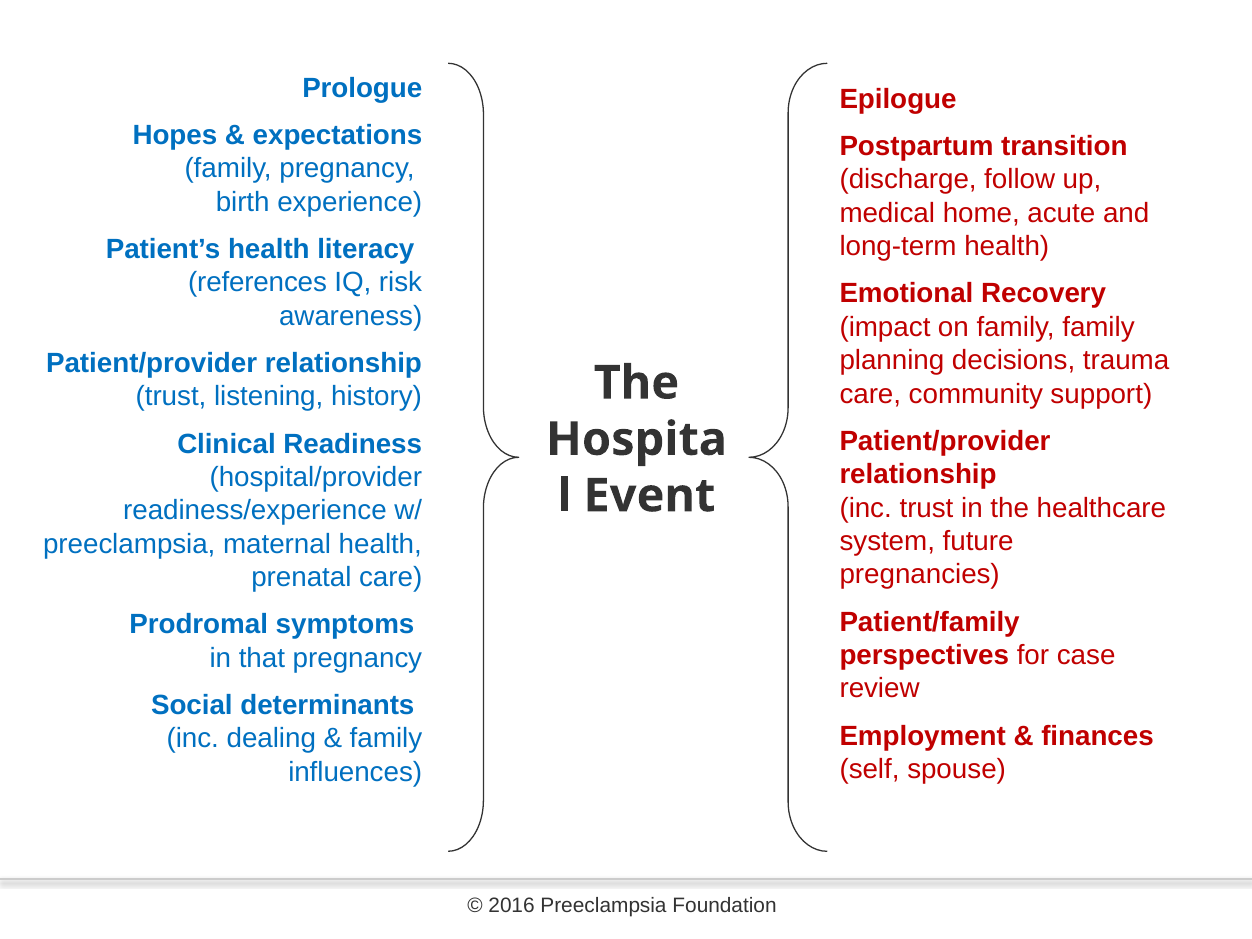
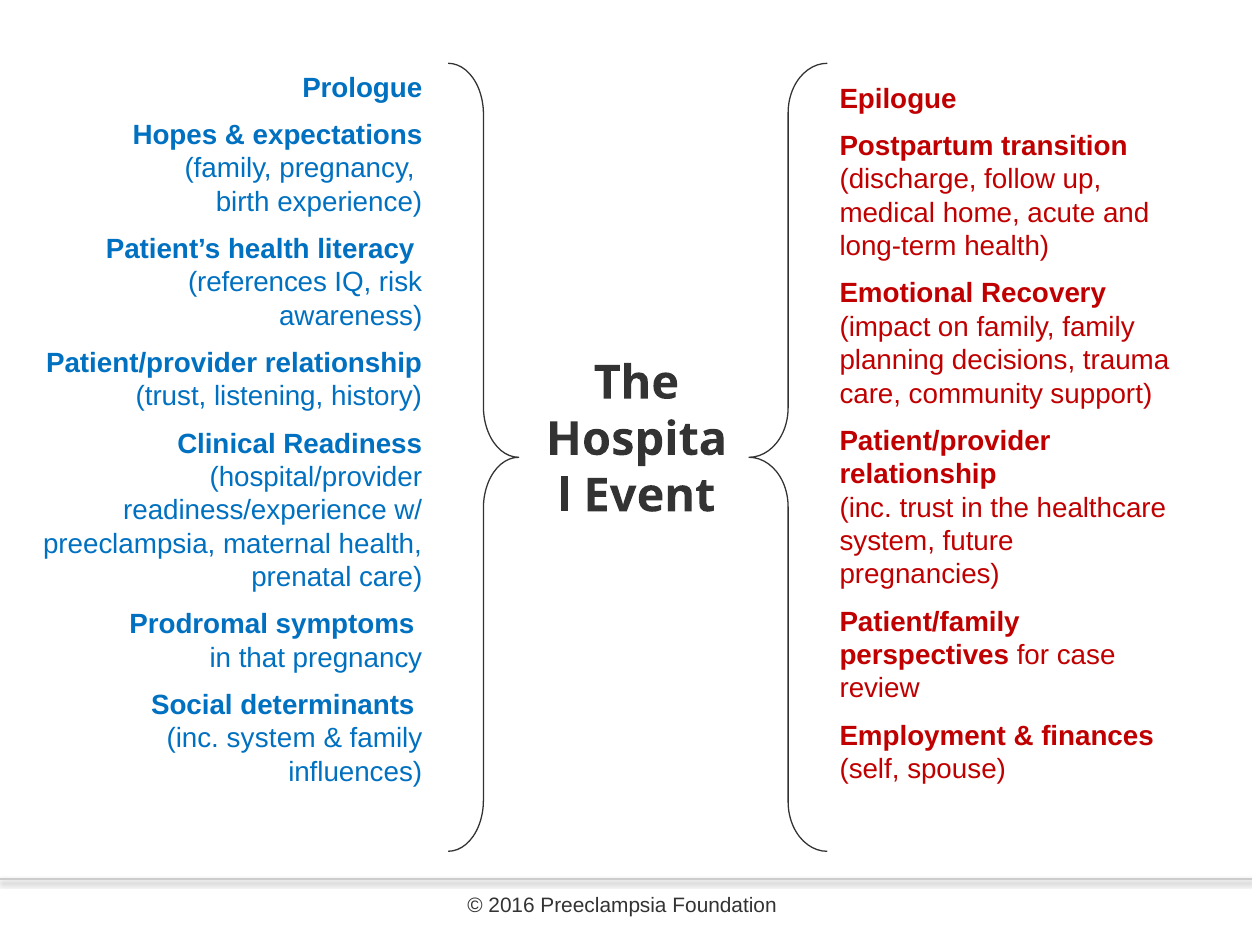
inc dealing: dealing -> system (271, 739)
